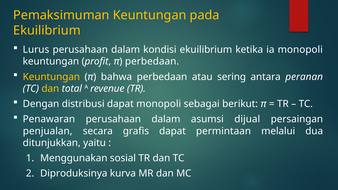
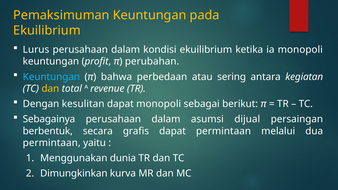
π perbedaan: perbedaan -> perubahan (152, 62)
Keuntungan colour: yellow -> light blue (51, 77)
peranan: peranan -> kegiatan (304, 77)
distribusi: distribusi -> kesulitan (83, 104)
Penawaran: Penawaran -> Sebagainya (49, 119)
penjualan: penjualan -> berbentuk (48, 131)
ditunjukkan: ditunjukkan -> permintaan (52, 143)
sosial: sosial -> dunia (123, 158)
Diproduksinya: Diproduksinya -> Dimungkinkan (74, 174)
